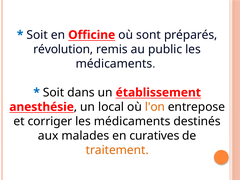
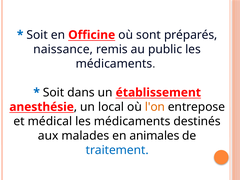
révolution: révolution -> naissance (63, 49)
corriger: corriger -> médical (50, 121)
curatives: curatives -> animales (154, 136)
traitement colour: orange -> blue (117, 150)
